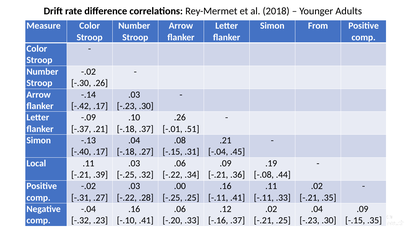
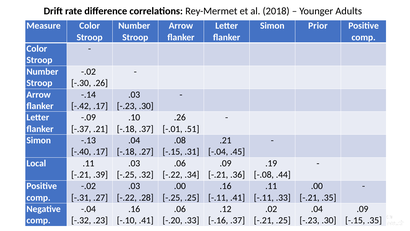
From: From -> Prior (318, 26)
.02: .02 -> .00 (317, 186)
